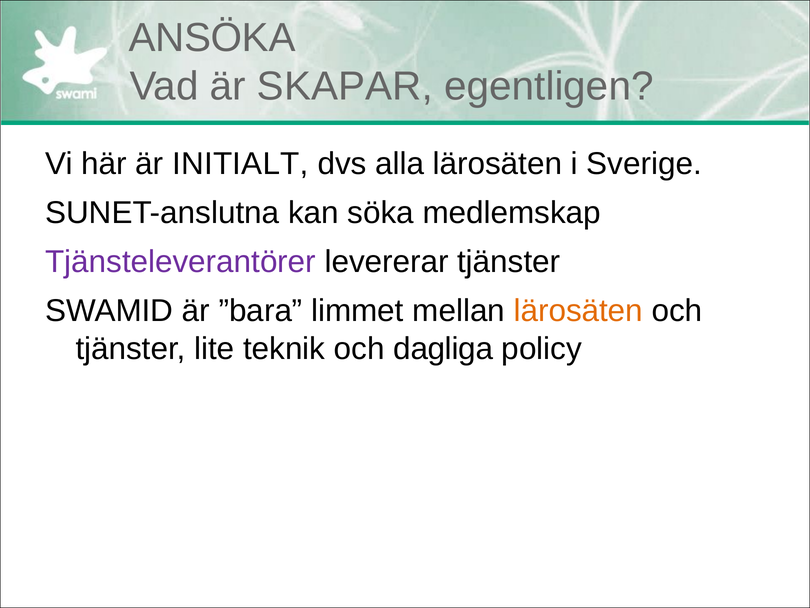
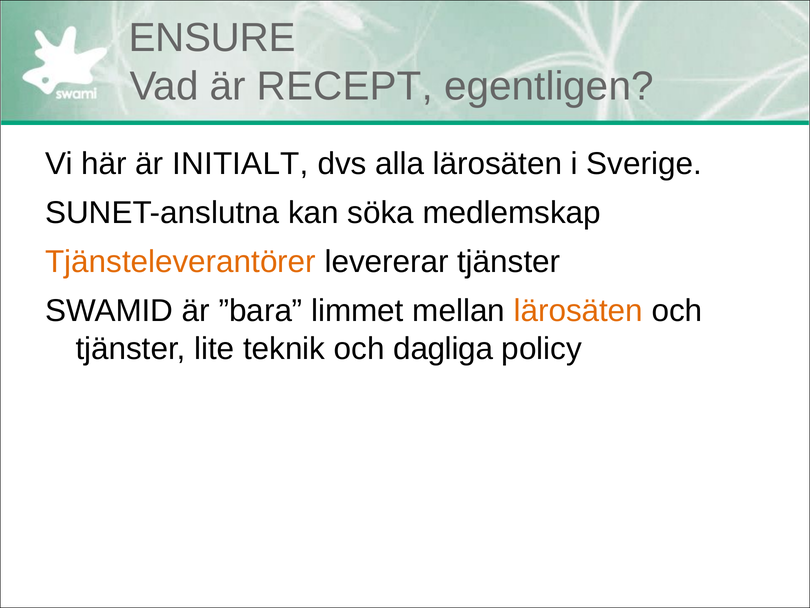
ANSÖKA: ANSÖKA -> ENSURE (212, 38)
SKAPAR: SKAPAR -> RECEPT (345, 86)
Tjänsteleverantörer colour: purple -> orange (181, 262)
